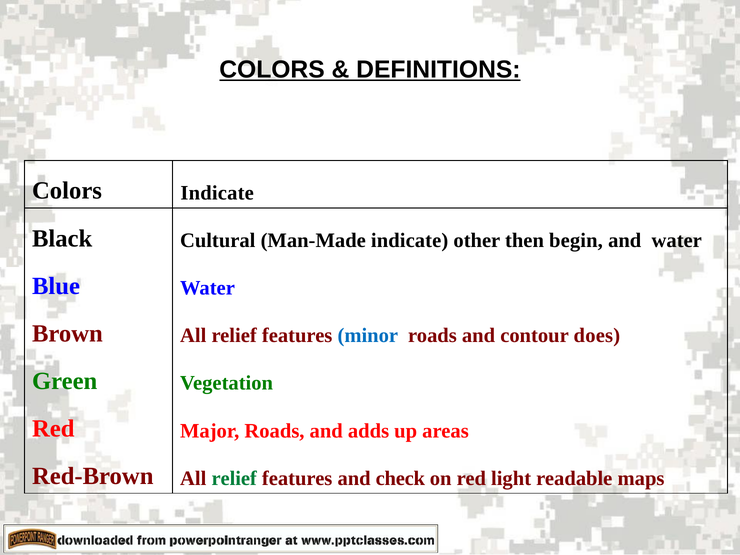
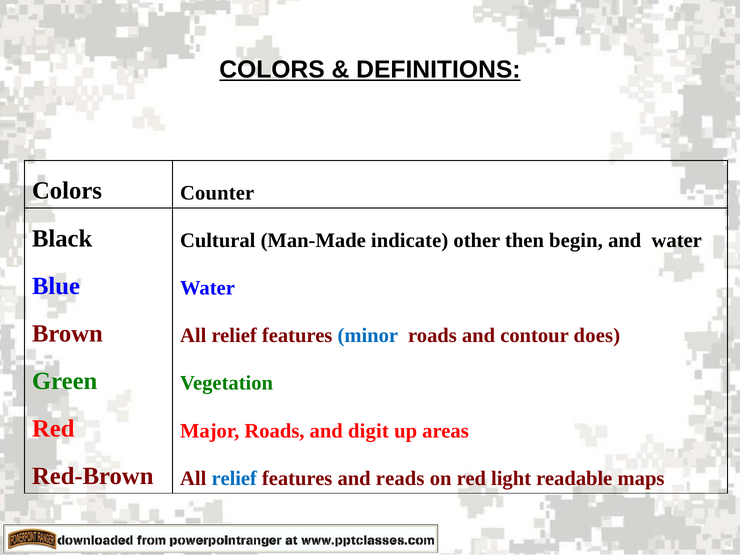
Colors Indicate: Indicate -> Counter (217, 193)
adds: adds -> digit (368, 431)
relief colour: green -> blue (234, 478)
check: check -> reads (400, 478)
